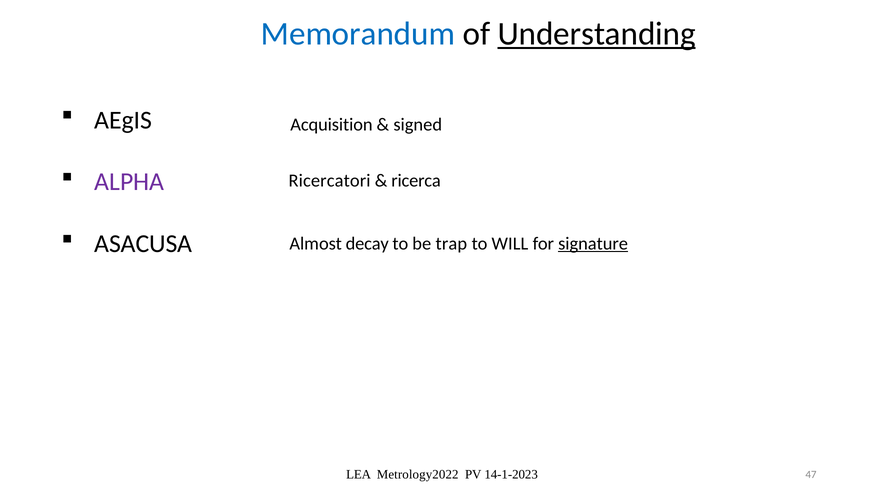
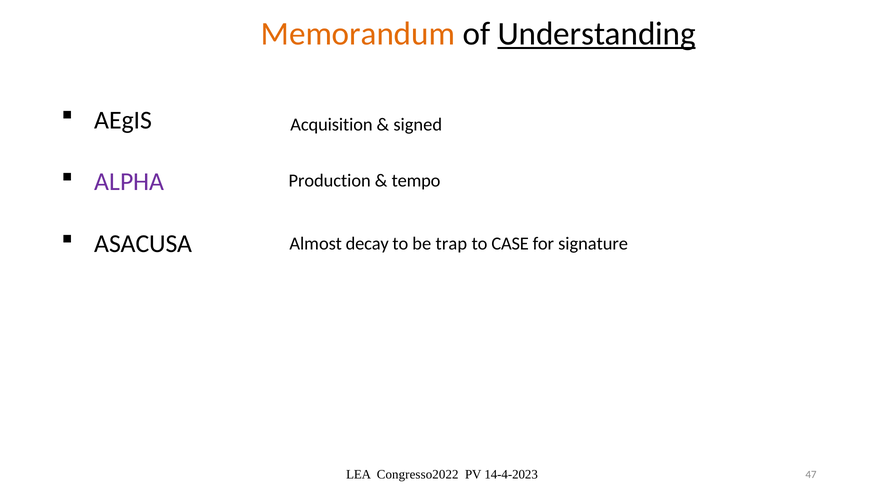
Memorandum colour: blue -> orange (358, 34)
Ricercatori: Ricercatori -> Production (330, 181)
ricerca: ricerca -> tempo (416, 181)
WILL: WILL -> CASE (510, 244)
signature underline: present -> none (593, 244)
Metrology2022: Metrology2022 -> Congresso2022 (418, 475)
14-1-2023: 14-1-2023 -> 14-4-2023 (511, 475)
